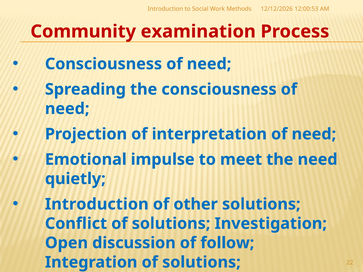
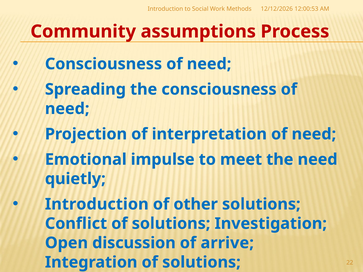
examination: examination -> assumptions (198, 32)
follow: follow -> arrive (227, 243)
